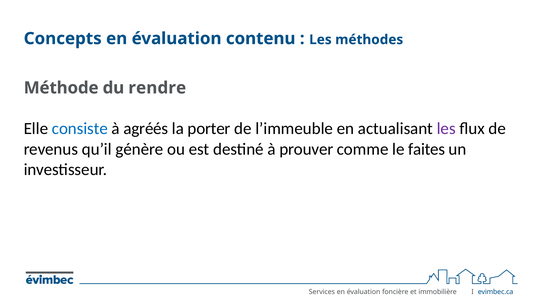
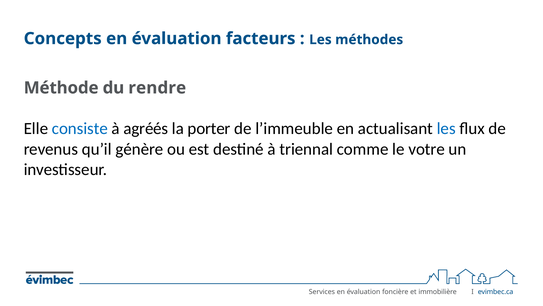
contenu: contenu -> facteurs (261, 38)
les colour: purple -> blue (446, 128)
prouver: prouver -> triennal (306, 149)
faites: faites -> votre (427, 149)
